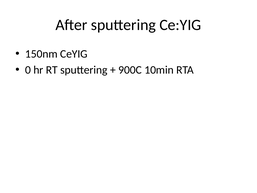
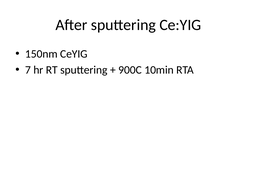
0: 0 -> 7 (28, 70)
